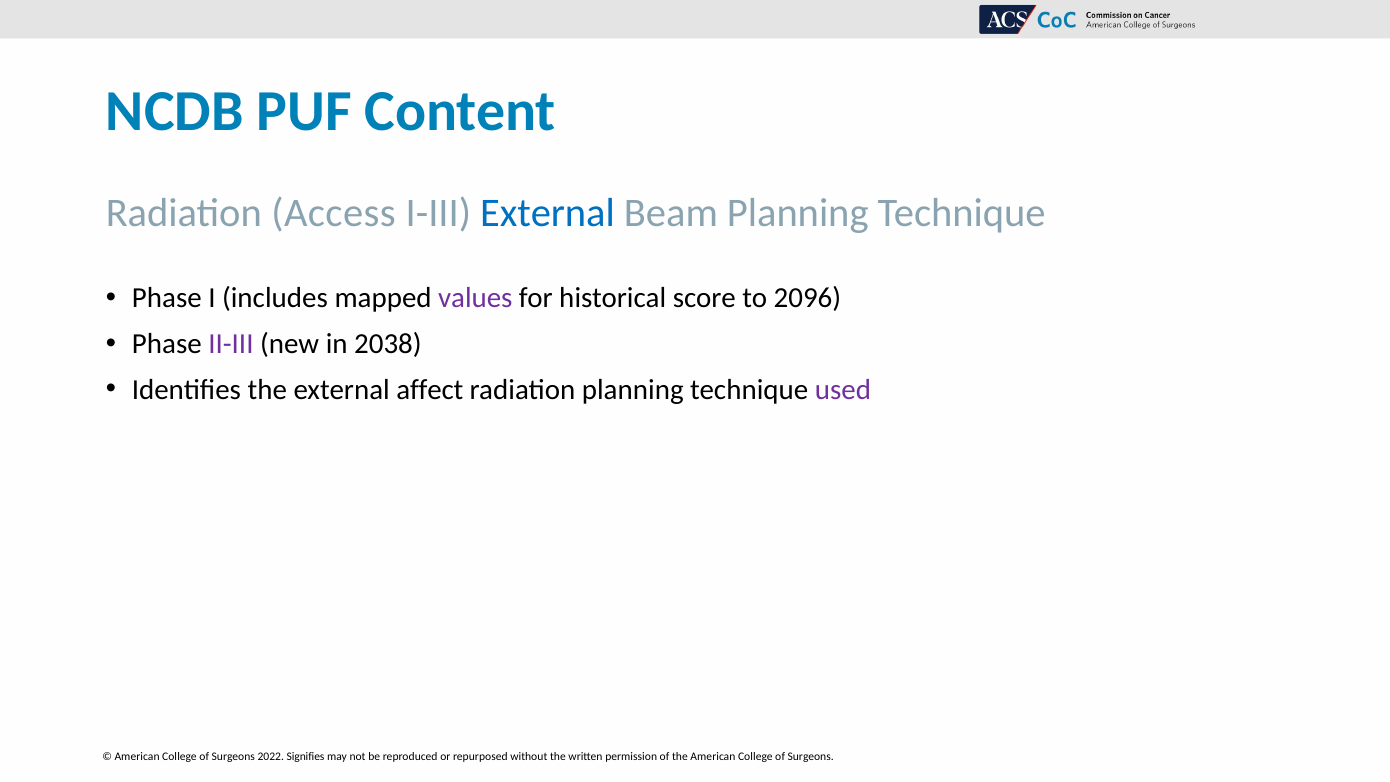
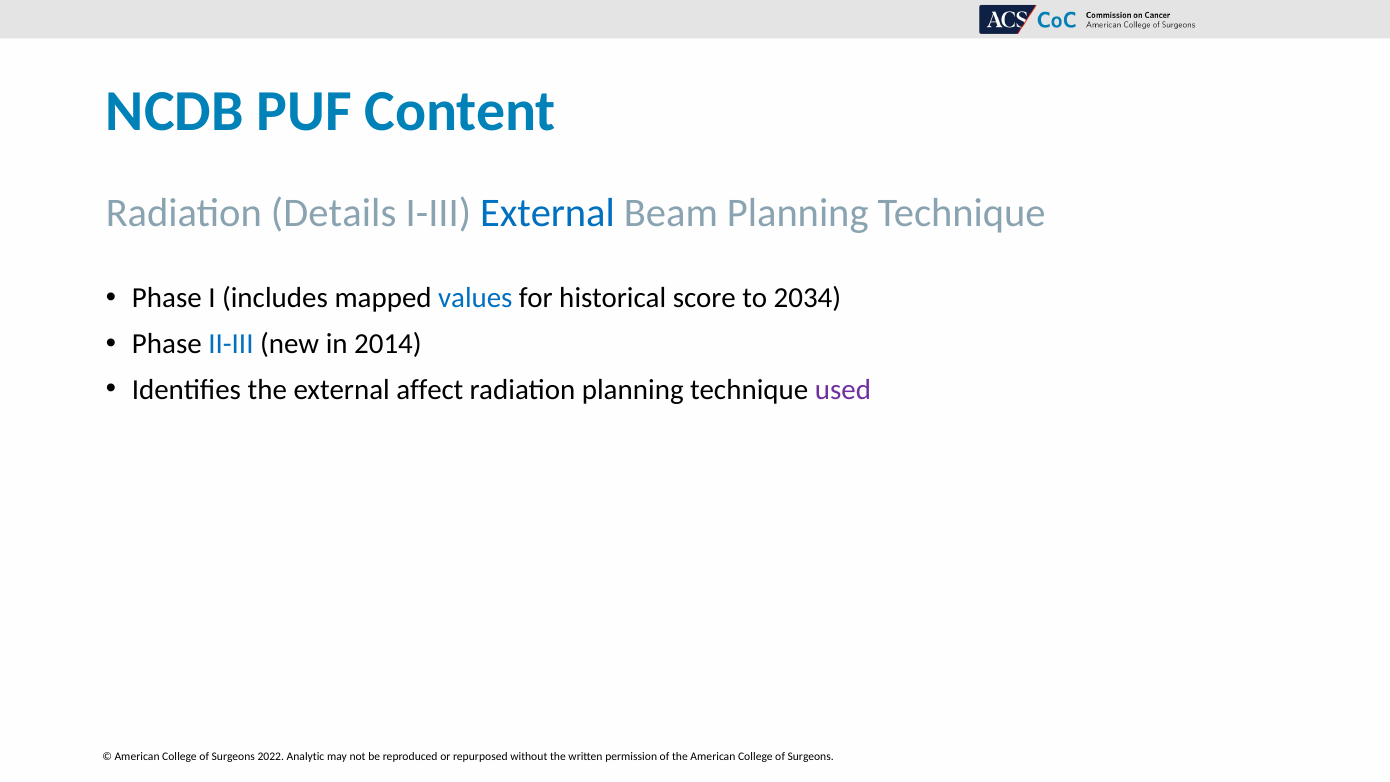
Access: Access -> Details (334, 214)
values colour: purple -> blue (475, 298)
2096: 2096 -> 2034 (807, 298)
II-III colour: purple -> blue (231, 344)
2038: 2038 -> 2014 (388, 344)
Signifies: Signifies -> Analytic (305, 757)
